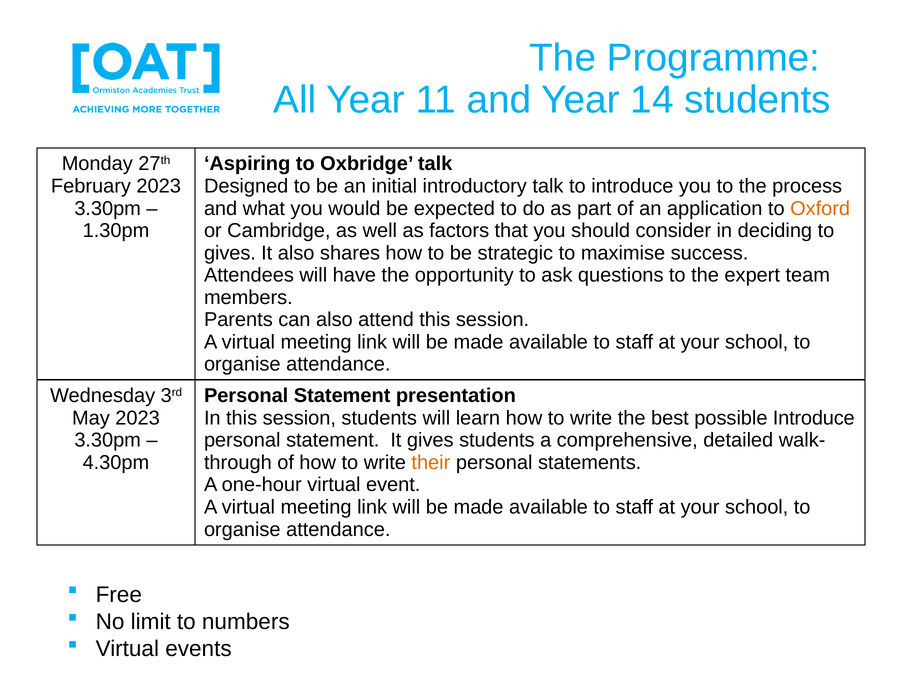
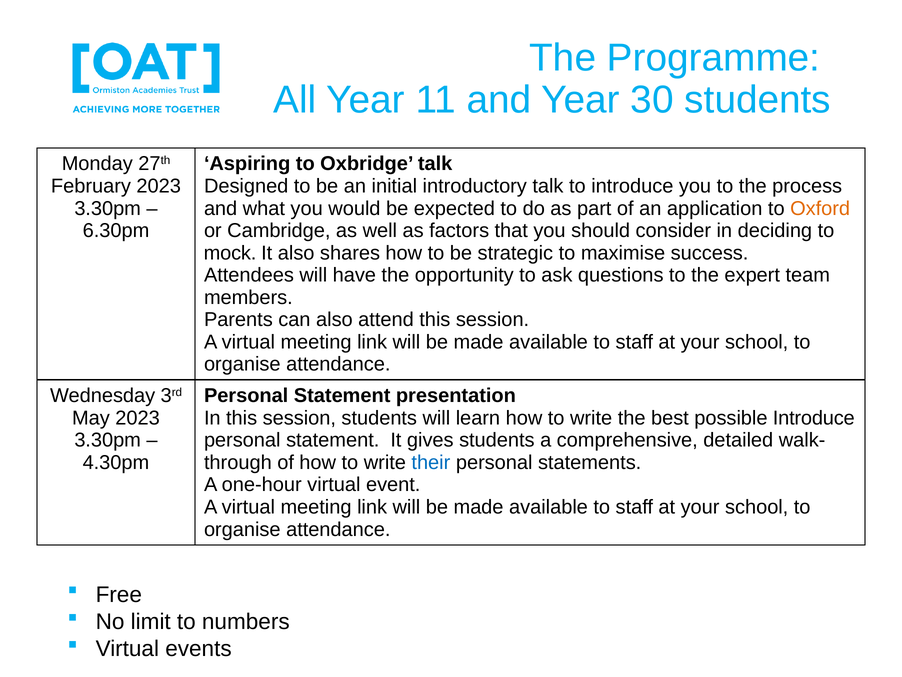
14: 14 -> 30 (652, 100)
1.30pm: 1.30pm -> 6.30pm (116, 231)
gives: gives -> mock (230, 253)
their colour: orange -> blue (431, 462)
